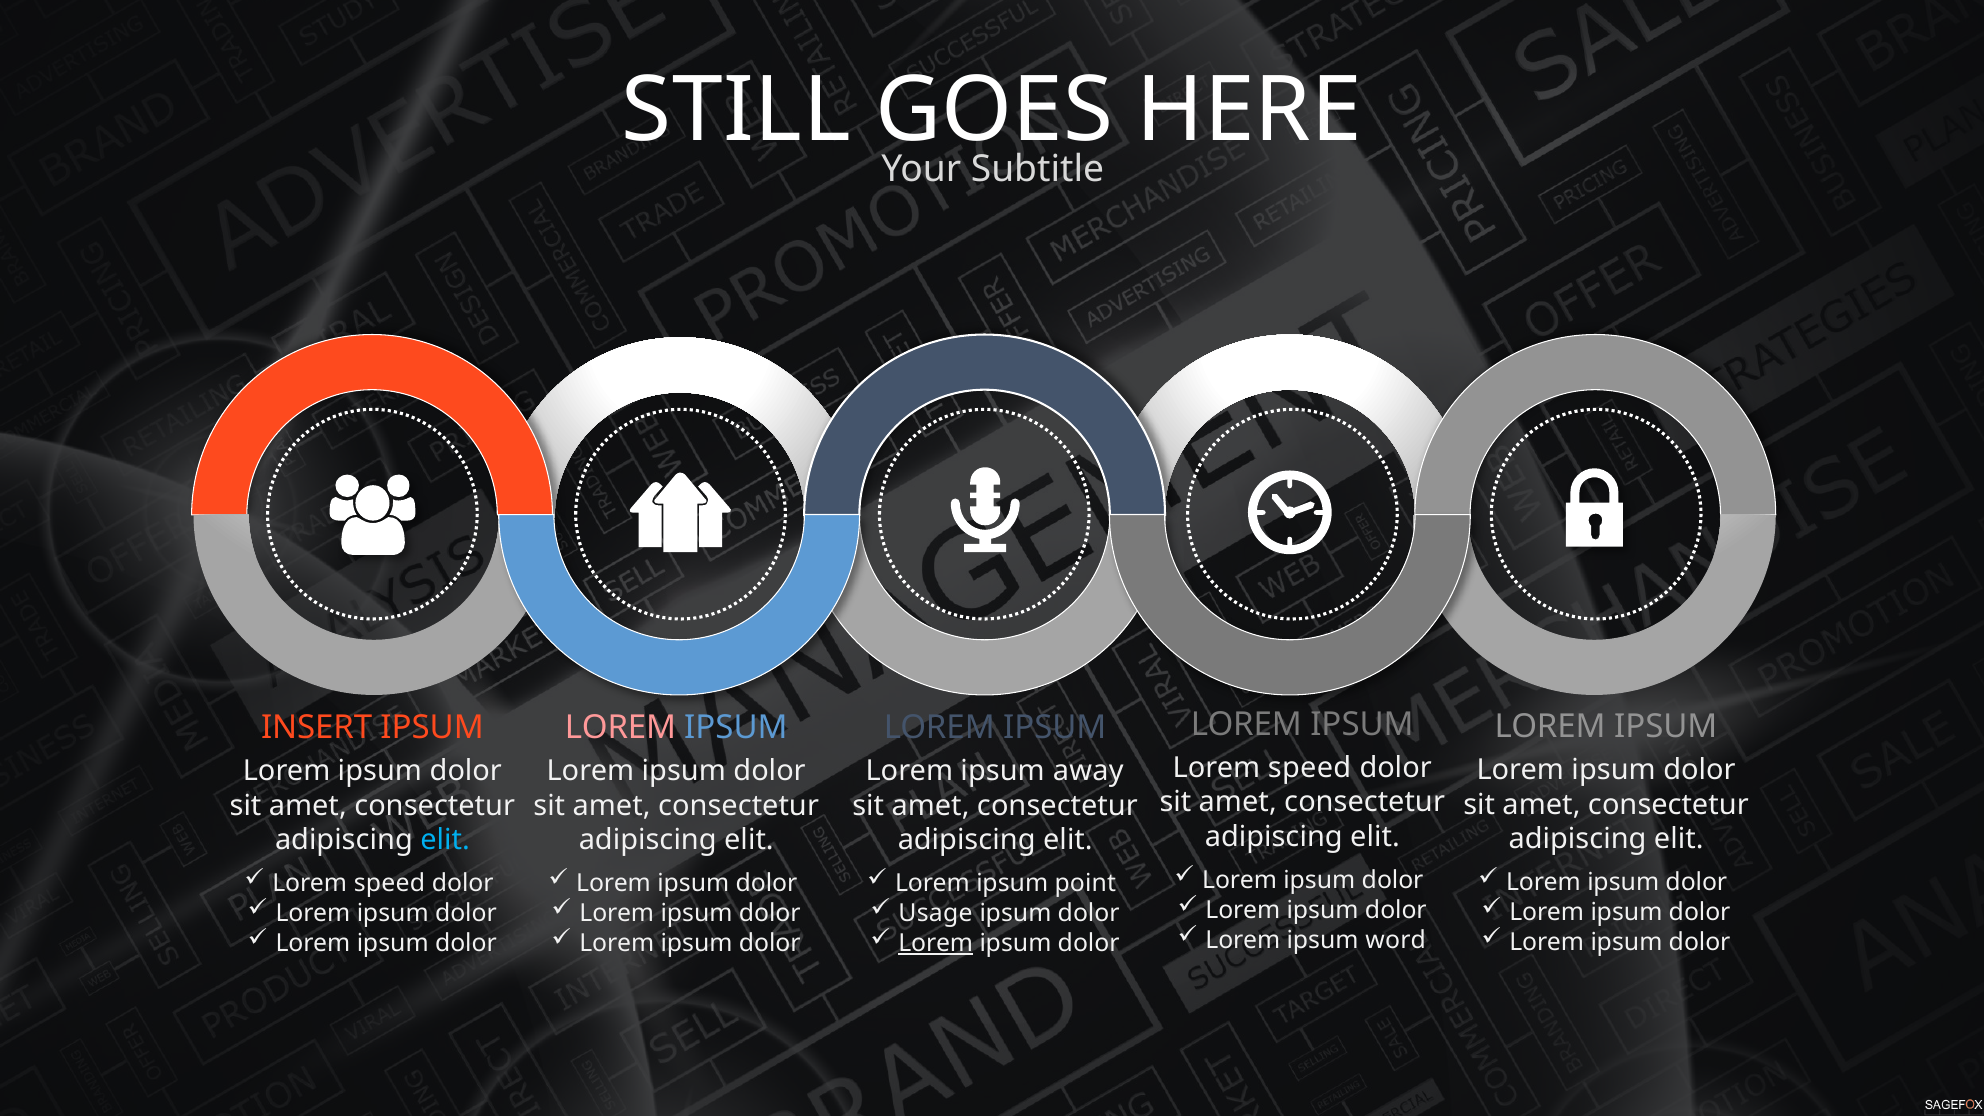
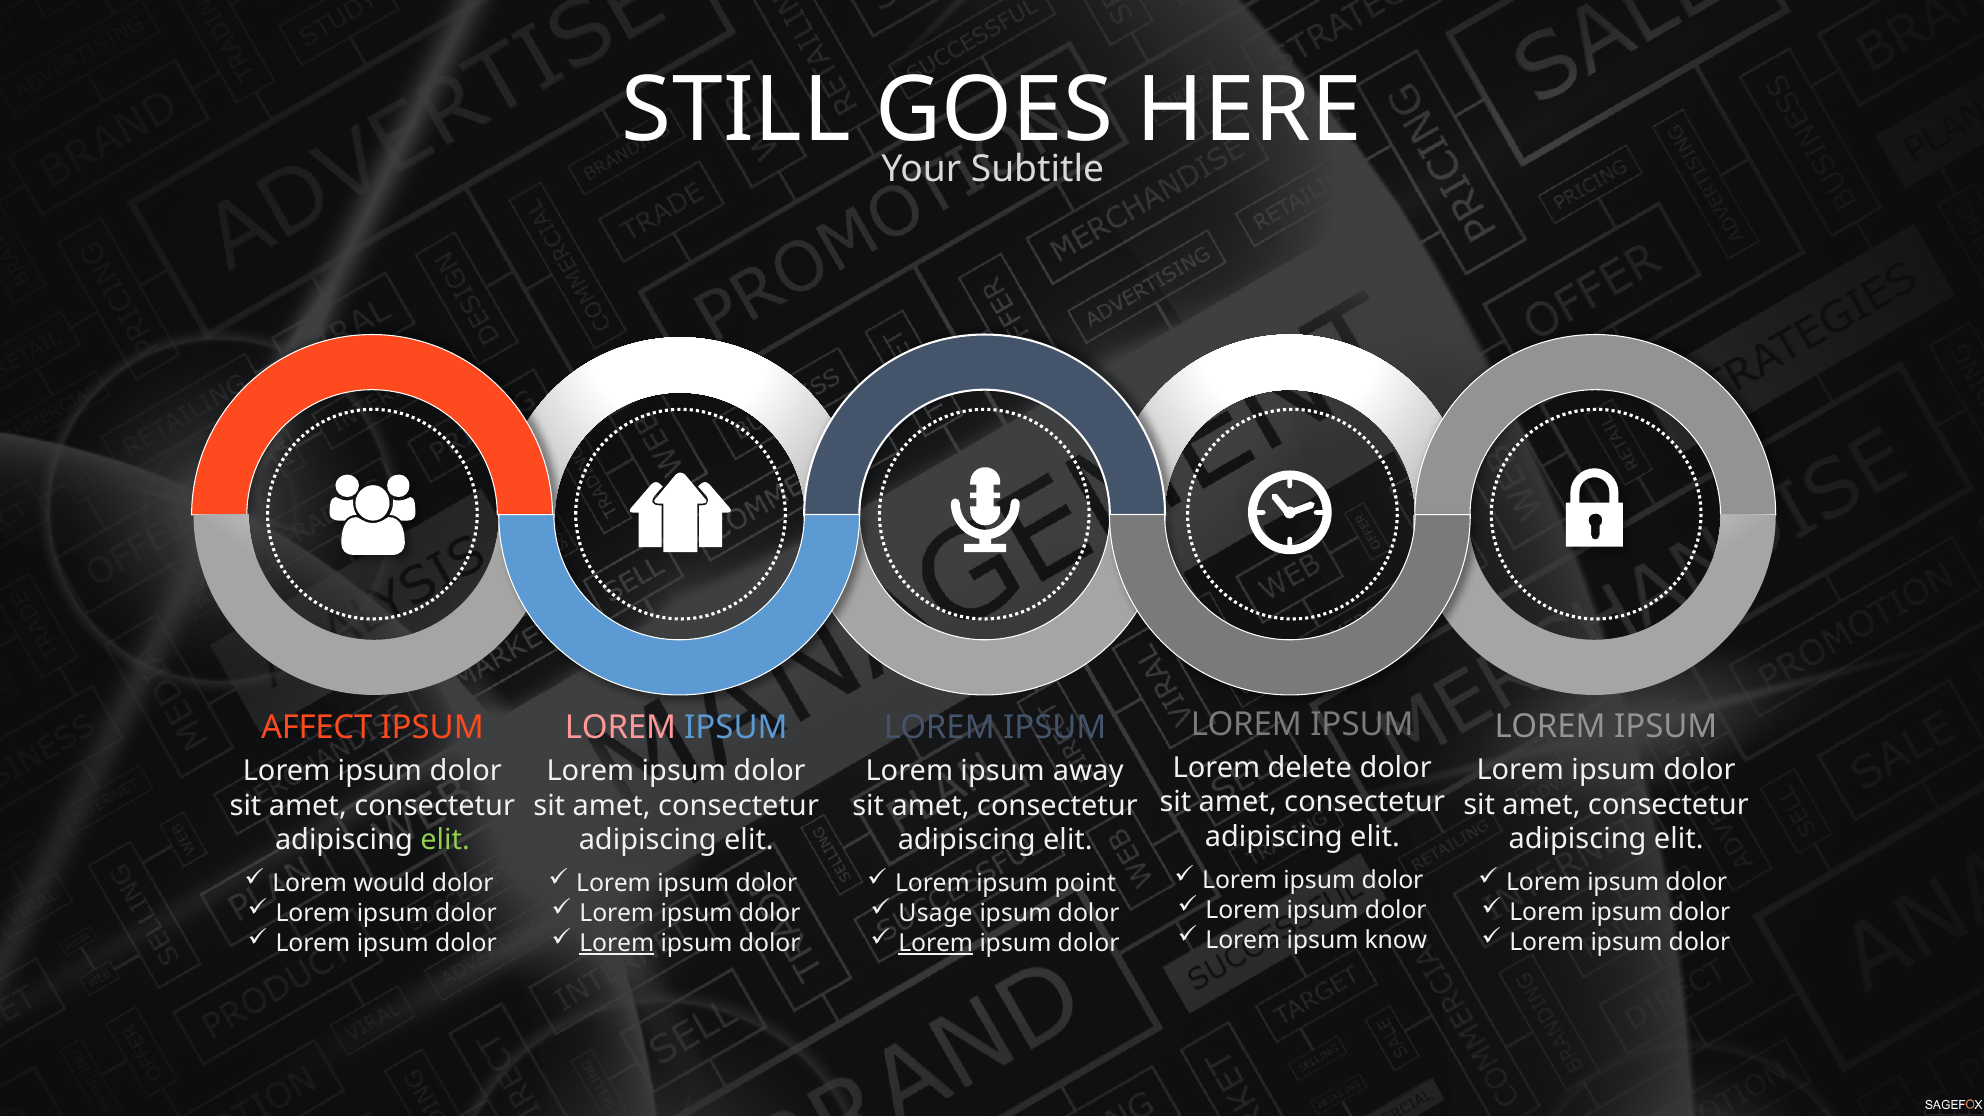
INSERT: INSERT -> AFFECT (317, 728)
speed: speed -> delete (1310, 767)
elit colour: light blue -> light green (445, 840)
speed: speed -> would (390, 884)
word: word -> know (1396, 940)
Lorem underline: none -> present (617, 943)
